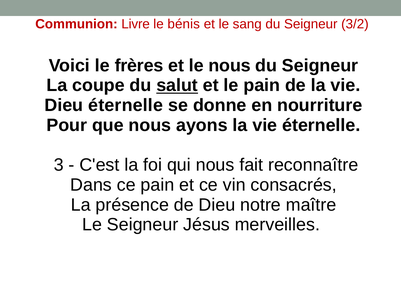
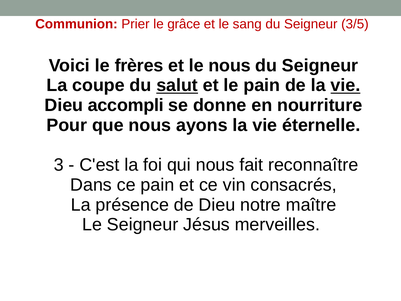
Livre: Livre -> Prier (135, 24)
bénis: bénis -> grâce (184, 24)
3/2: 3/2 -> 3/5 (355, 24)
vie underline: none -> present (346, 85)
Dieu éternelle: éternelle -> accompli (126, 105)
